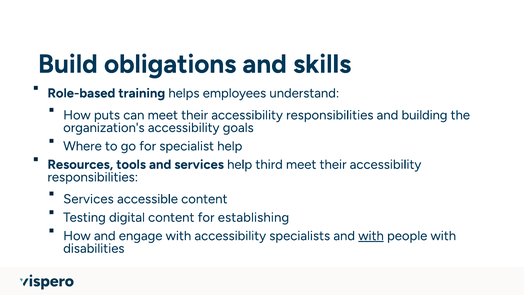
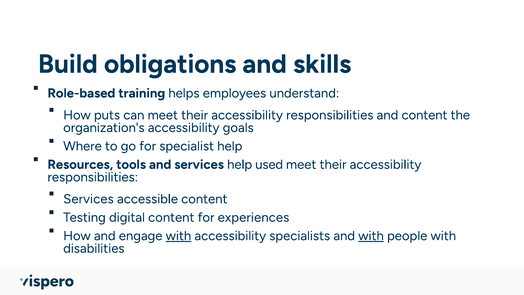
and building: building -> content (424, 115)
third: third -> used (269, 164)
establishing: establishing -> experiences (253, 217)
with underline: none -> present (178, 236)
